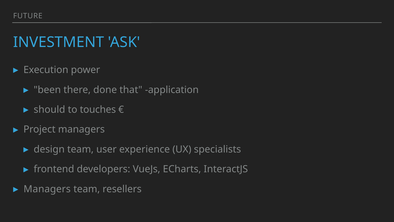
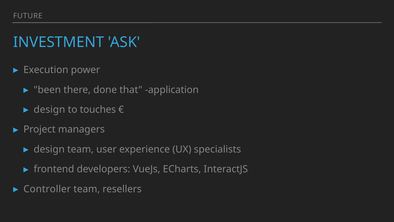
should: should -> design (49, 109)
Managers: Managers -> Controller (47, 189)
